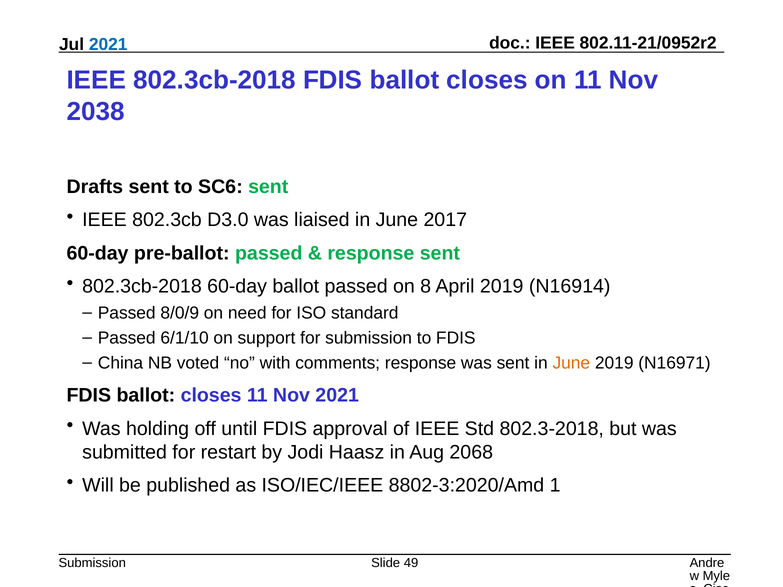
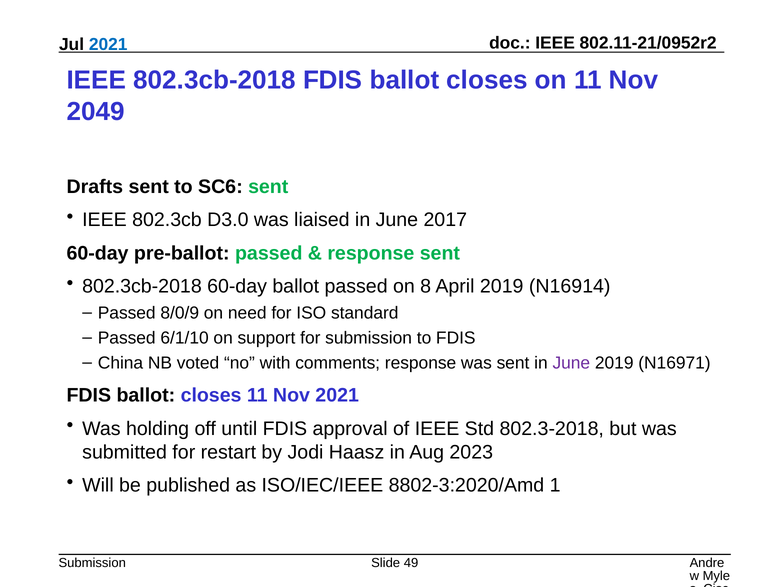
2038: 2038 -> 2049 (96, 111)
June colour: orange -> purple (571, 363)
2068: 2068 -> 2023 (471, 452)
